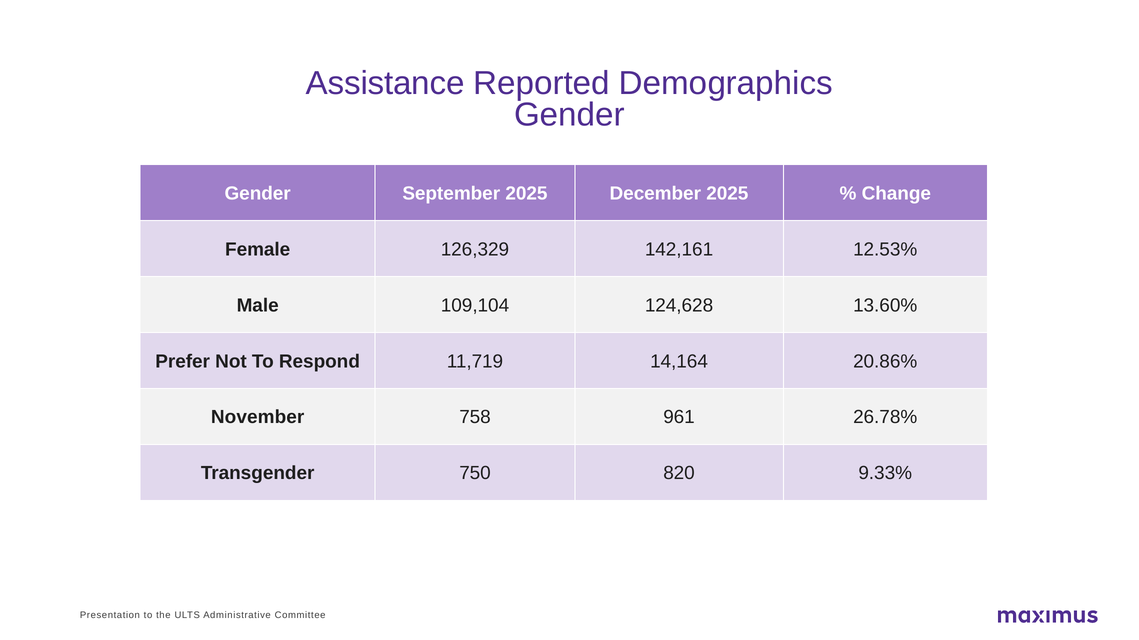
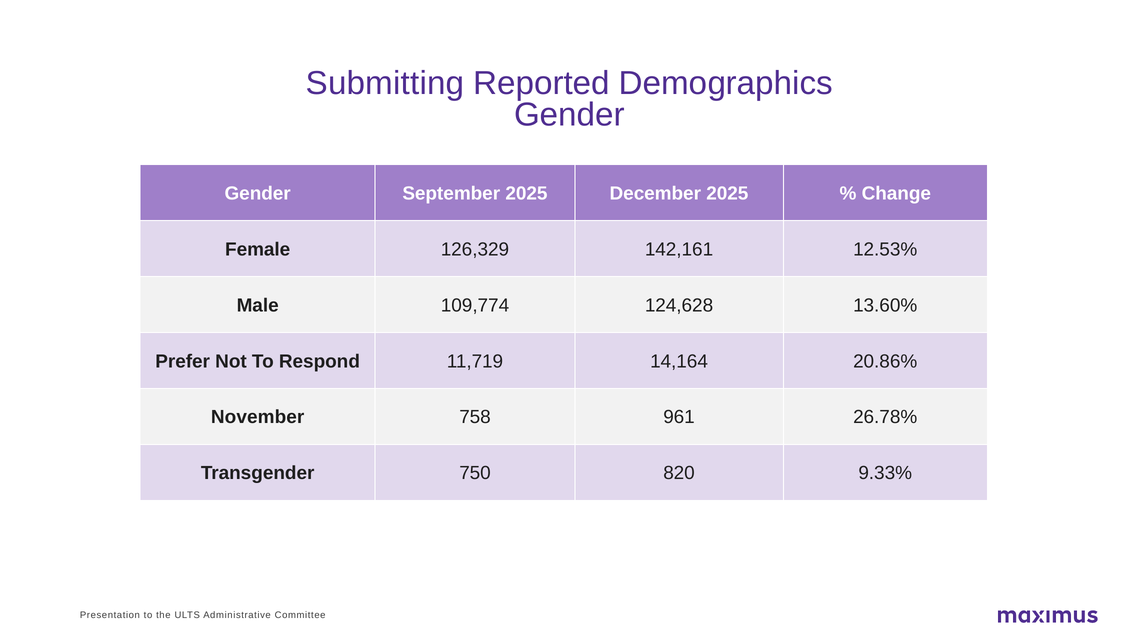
Assistance: Assistance -> Submitting (385, 84)
109,104: 109,104 -> 109,774 (475, 306)
